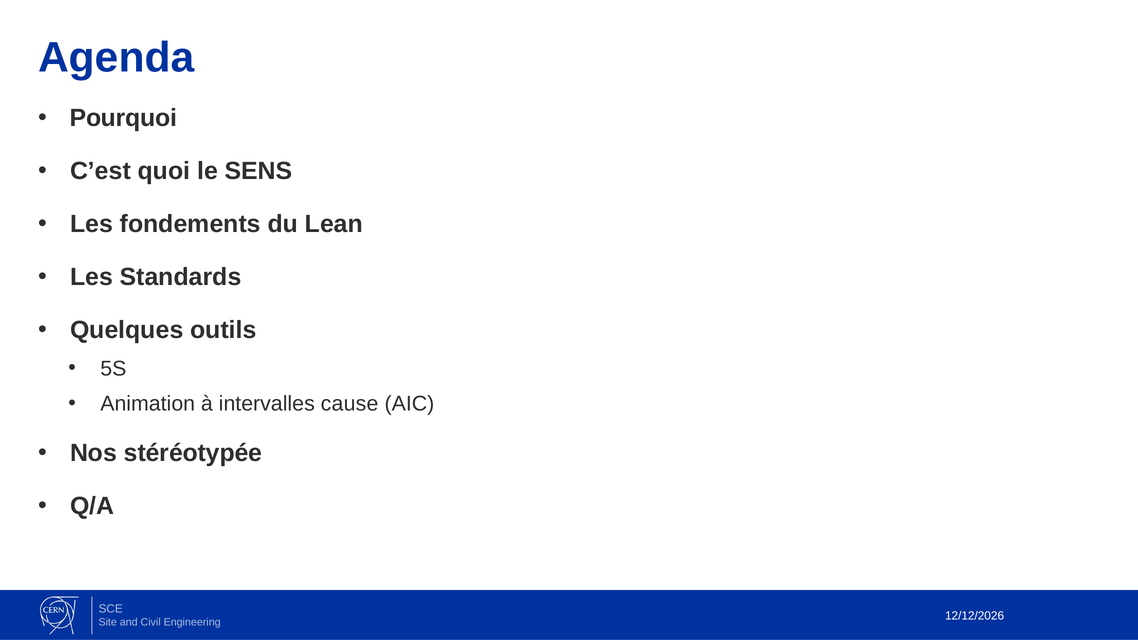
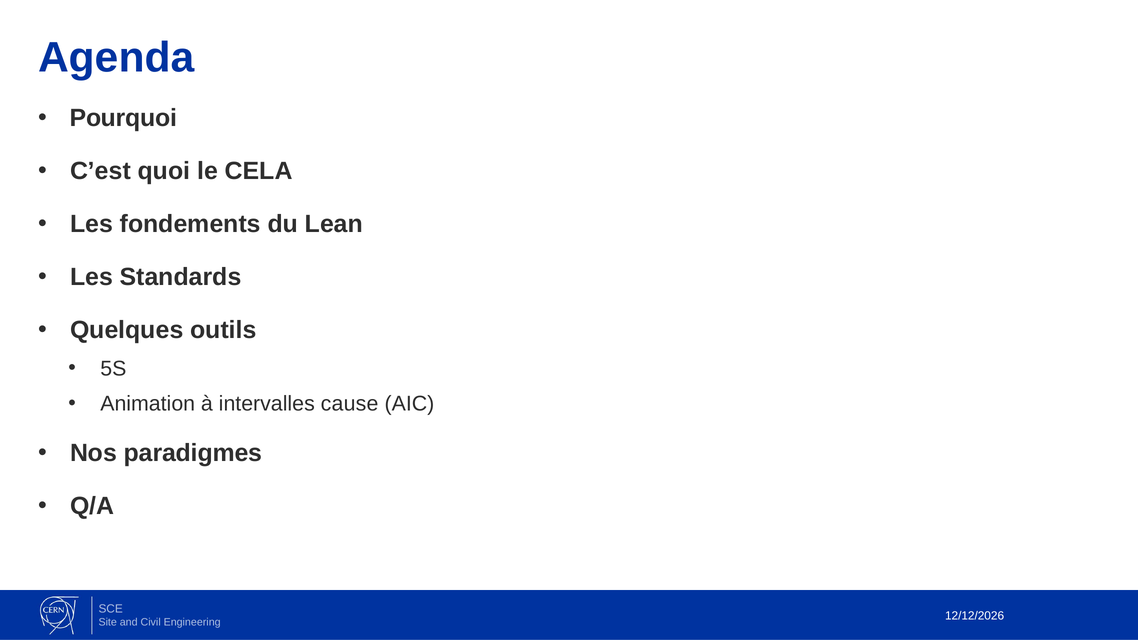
SENS: SENS -> CELA (259, 171)
stéréotypée: stéréotypée -> paradigmes (193, 453)
